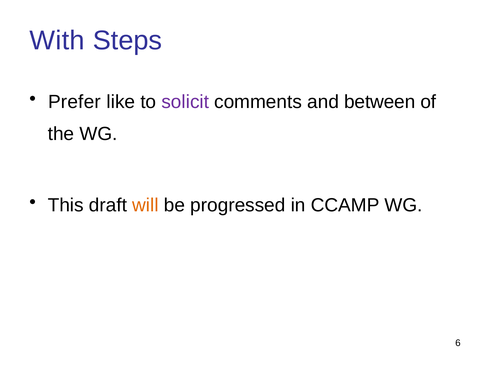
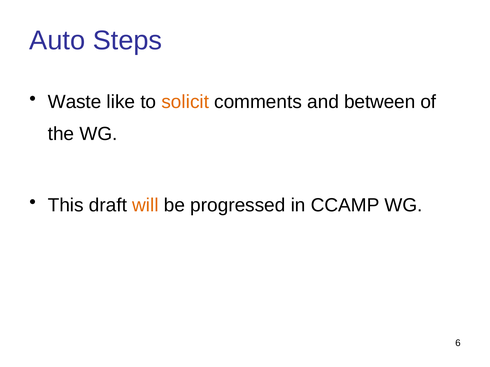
With: With -> Auto (57, 41)
Prefer: Prefer -> Waste (75, 102)
solicit colour: purple -> orange (185, 102)
